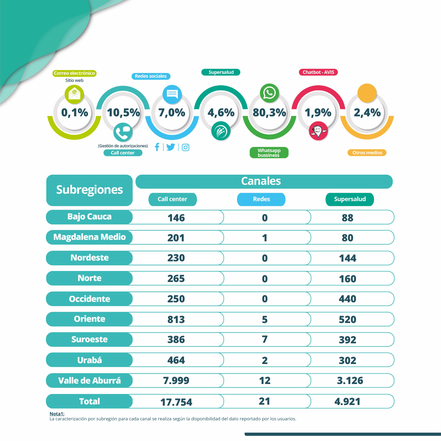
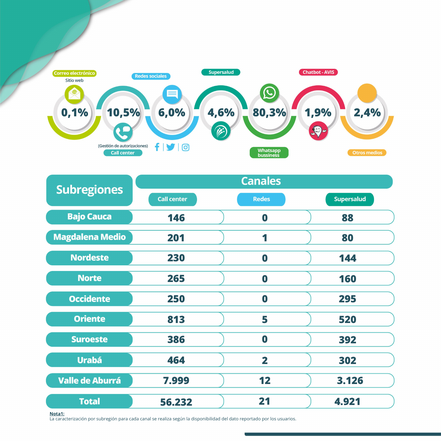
7,0%: 7,0% -> 6,0% (172, 113)
440: 440 -> 295 (348, 299)
386 7: 7 -> 0 (265, 340)
17.754: 17.754 -> 56.232 (176, 403)
